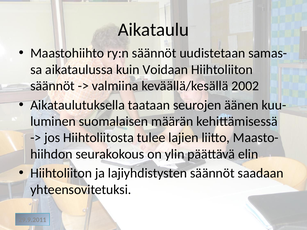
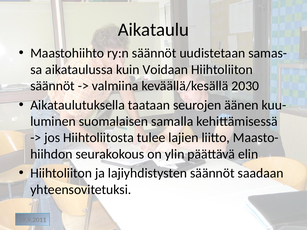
2002: 2002 -> 2030 (245, 86)
määrän: määrän -> samalla (172, 122)
